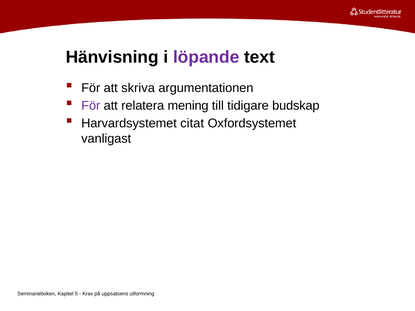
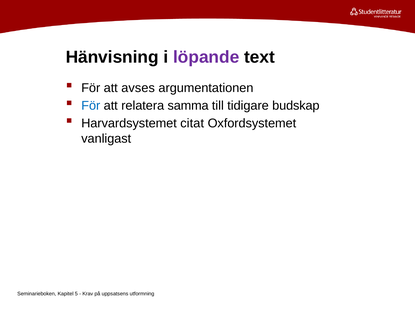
skriva: skriva -> avses (138, 88)
För colour: purple -> blue (91, 106)
mening: mening -> samma (188, 106)
